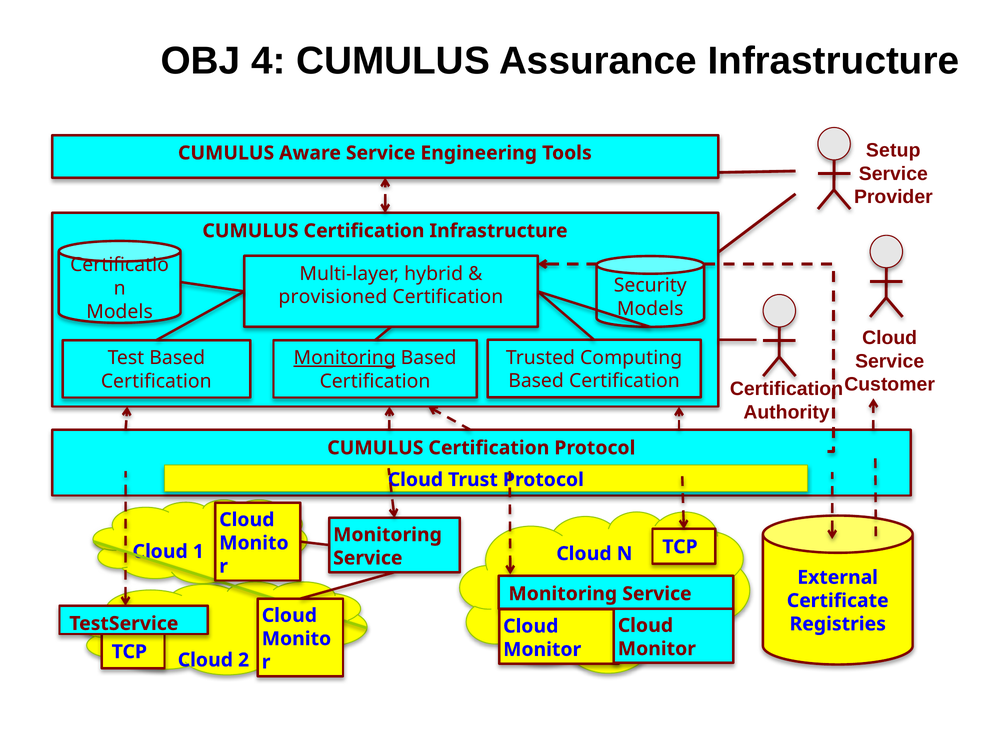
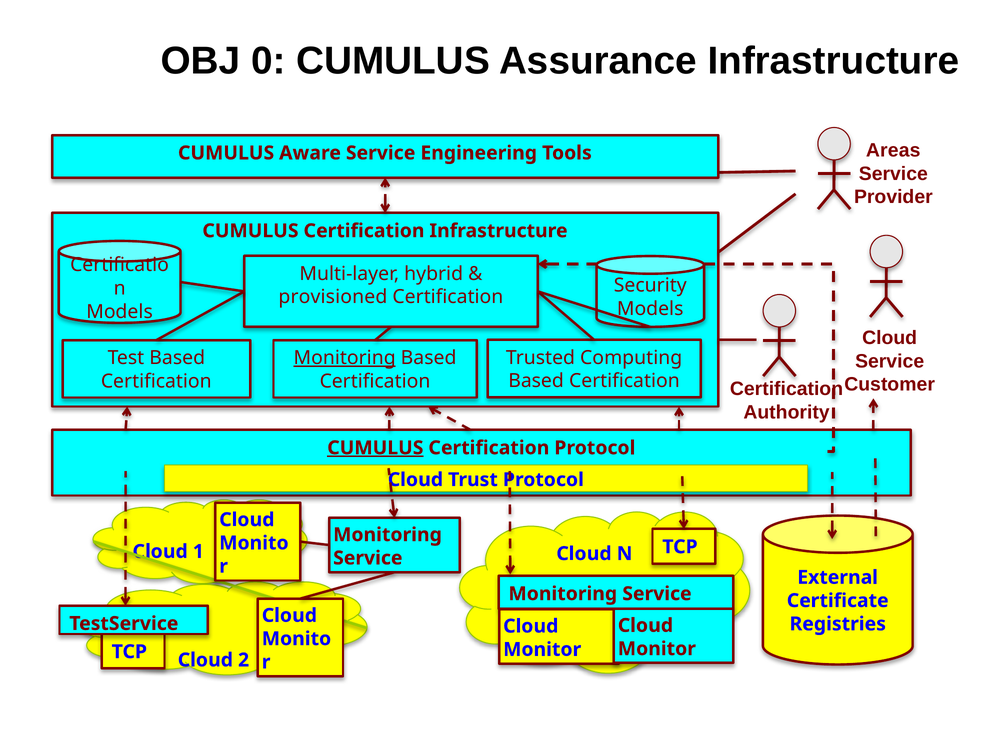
4: 4 -> 0 (268, 61)
Setup: Setup -> Areas (893, 150)
CUMULUS underline: none -> present (375, 448)
